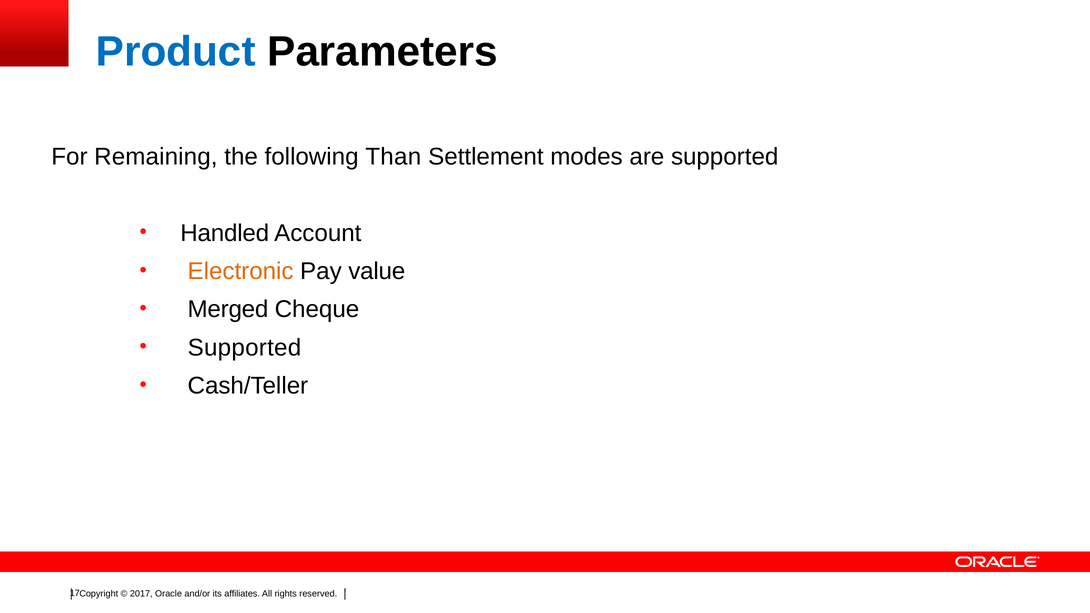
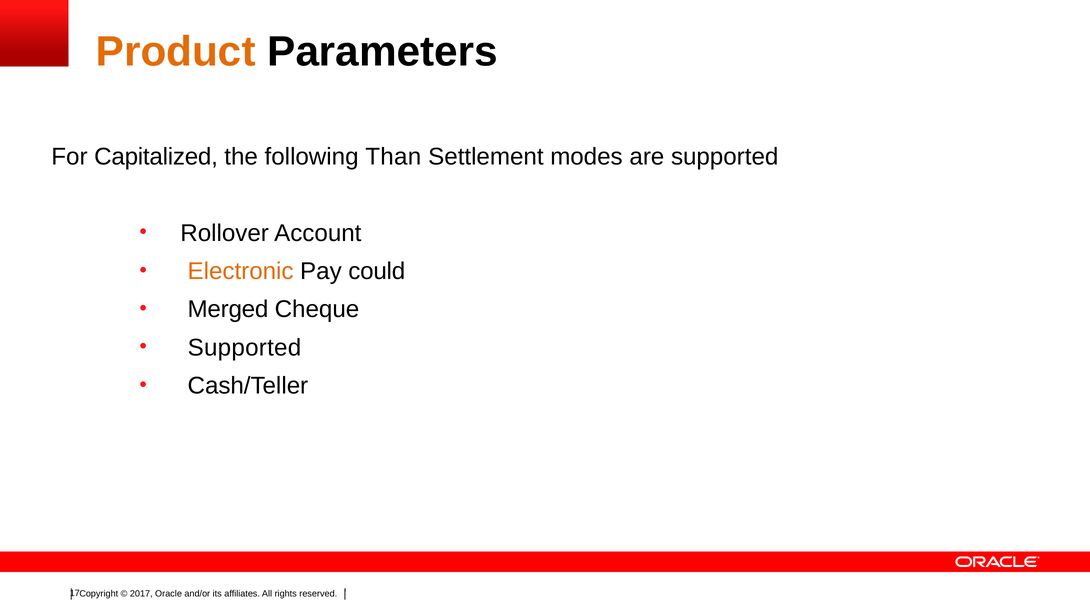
Product colour: blue -> orange (176, 52)
Remaining: Remaining -> Capitalized (156, 157)
Handled: Handled -> Rollover (225, 233)
value: value -> could (377, 271)
